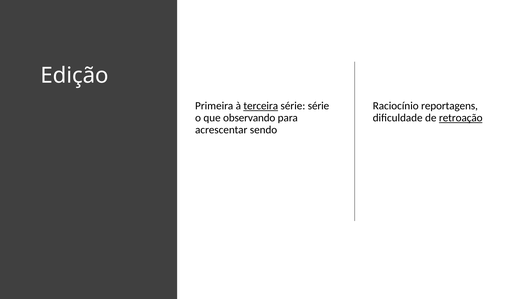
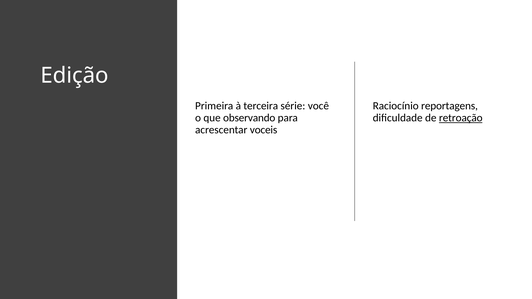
terceira underline: present -> none (261, 106)
série série: série -> você (318, 106)
sendo: sendo -> voceis (264, 130)
